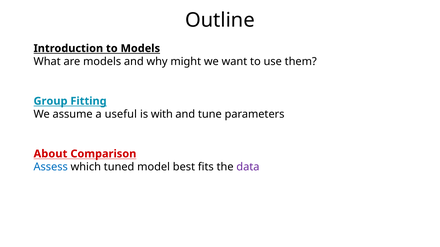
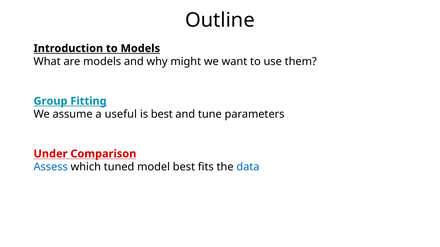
is with: with -> best (162, 115)
About: About -> Under (51, 154)
data colour: purple -> blue (248, 167)
